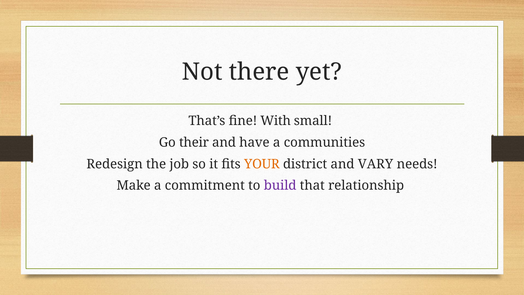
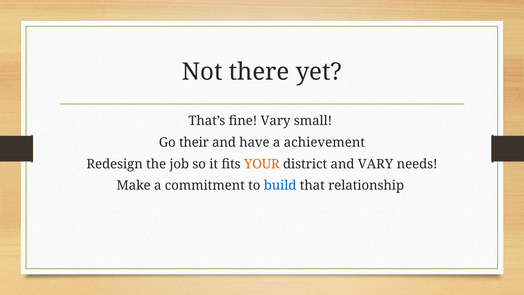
fine With: With -> Vary (276, 121)
communities: communities -> achievement (324, 142)
build colour: purple -> blue (280, 185)
